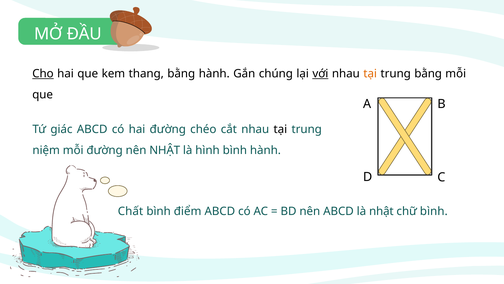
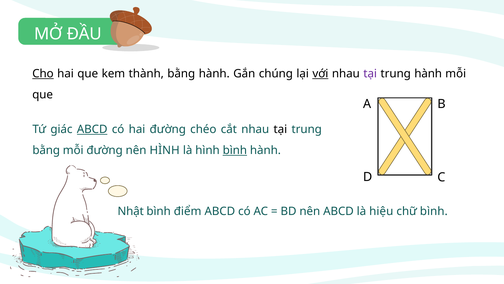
thang: thang -> thành (146, 74)
tại colour: orange -> purple (370, 74)
trung bằng: bằng -> hành (428, 74)
ABCD underline: none -> present (92, 129)
niệm: niệm -> bằng (46, 150)
nên NHẬT: NHẬT -> HÌNH (165, 150)
bình underline: none -> present (235, 150)
Chất: Chất -> Nhật (131, 211)
là nhật: nhật -> hiệu (381, 211)
